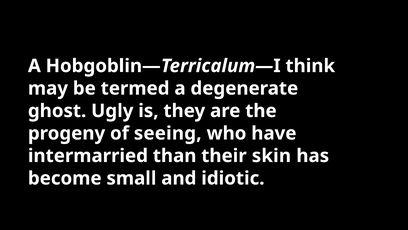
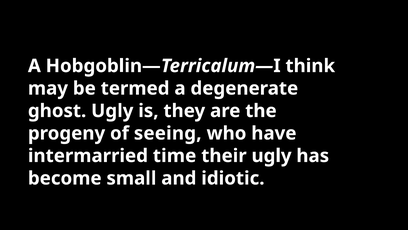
than: than -> time (175, 156)
their skin: skin -> ugly (272, 156)
